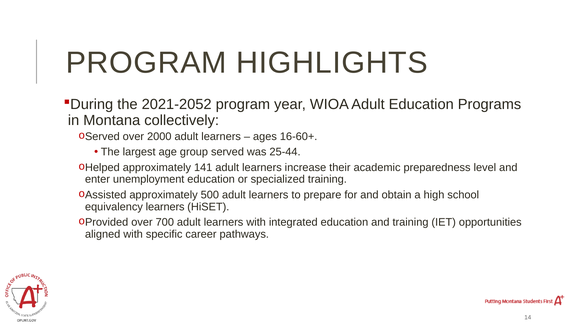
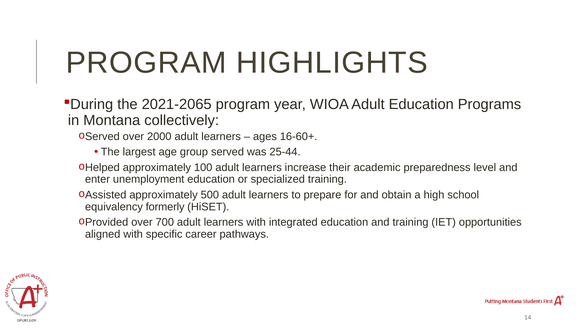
2021-2052: 2021-2052 -> 2021-2065 (177, 104)
141: 141 -> 100 (203, 168)
equivalency learners: learners -> formerly (165, 207)
